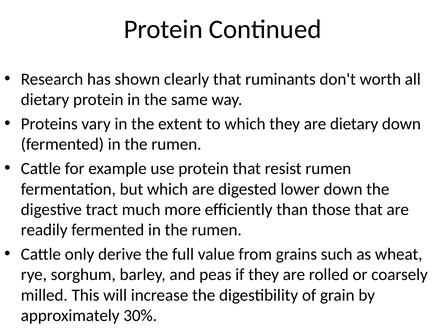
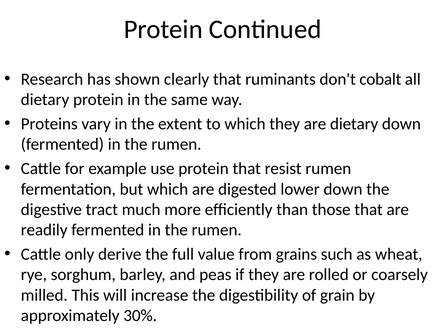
worth: worth -> cobalt (380, 79)
